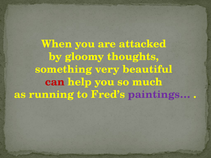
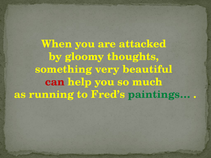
paintings… colour: purple -> green (159, 95)
